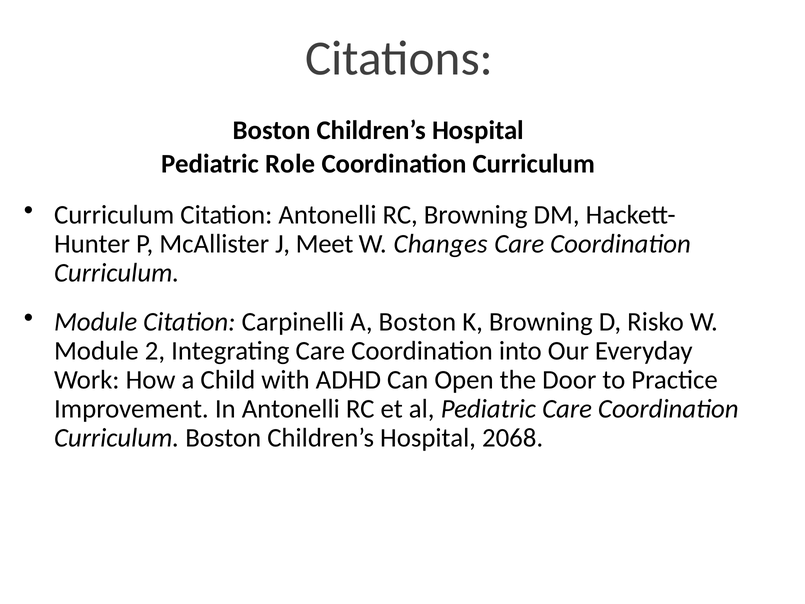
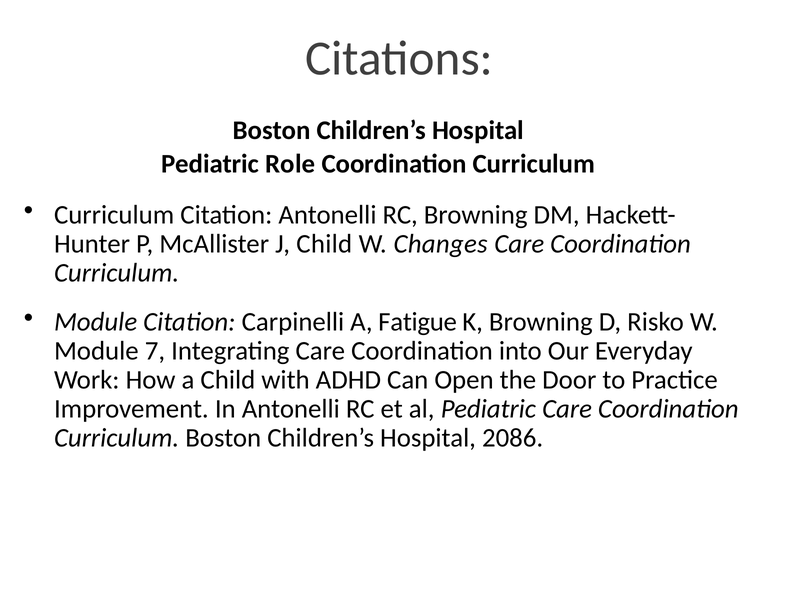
J Meet: Meet -> Child (324, 244)
A Boston: Boston -> Fatigue (418, 322)
Module 2: 2 -> 7 (155, 351)
2068: 2068 -> 2086 (513, 438)
